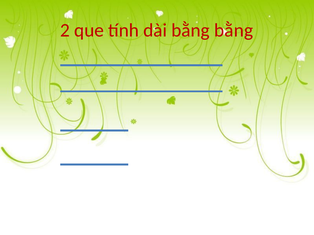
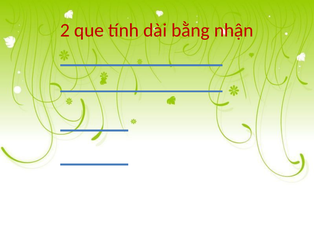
bằng bằng: bằng -> nhận (234, 30)
